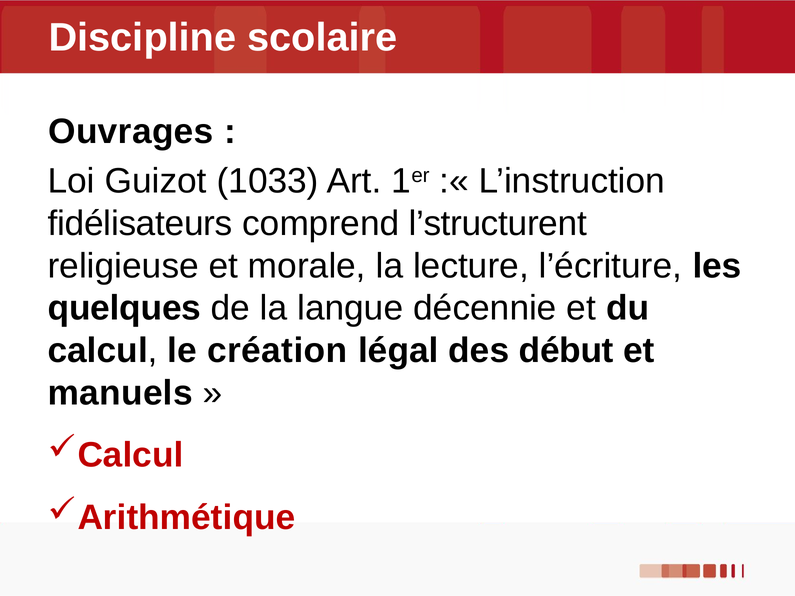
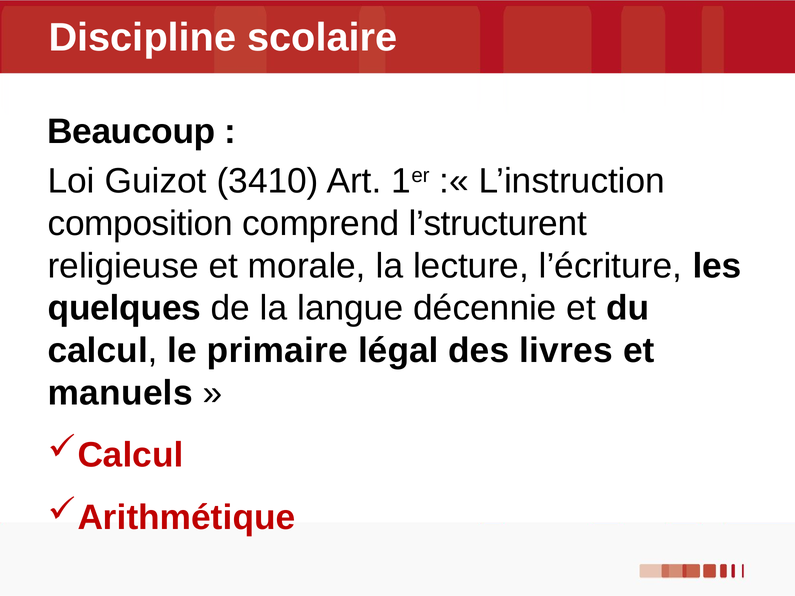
Ouvrages: Ouvrages -> Beaucoup (131, 132)
1033: 1033 -> 3410 (268, 181)
fidélisateurs: fidélisateurs -> composition (140, 224)
création: création -> primaire (277, 351)
début: début -> livres (566, 351)
